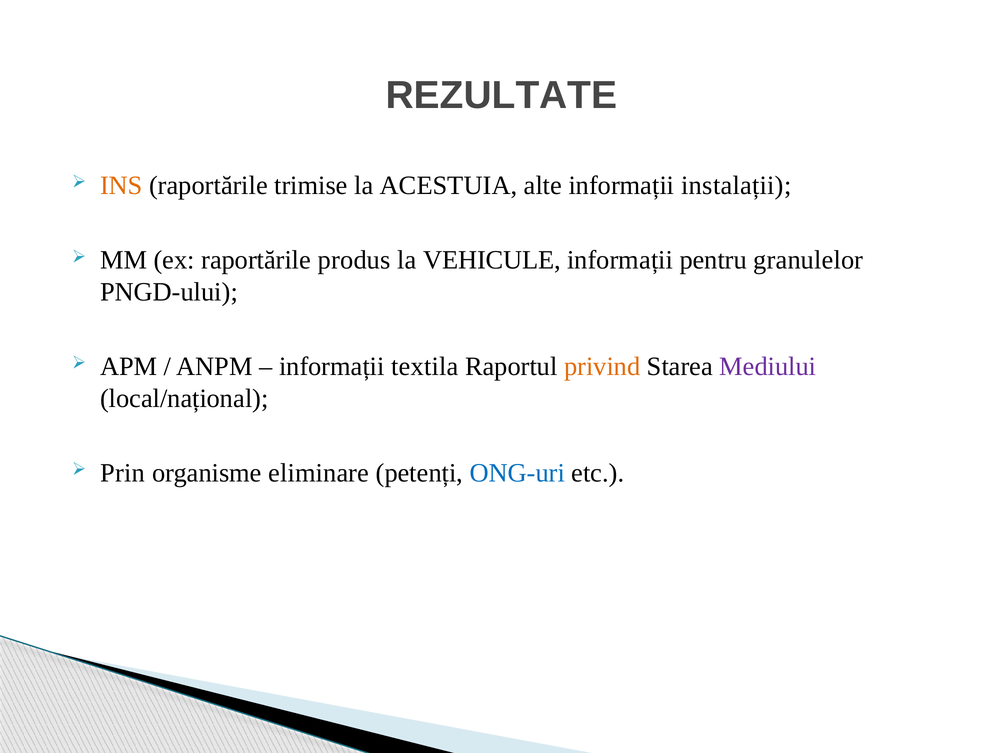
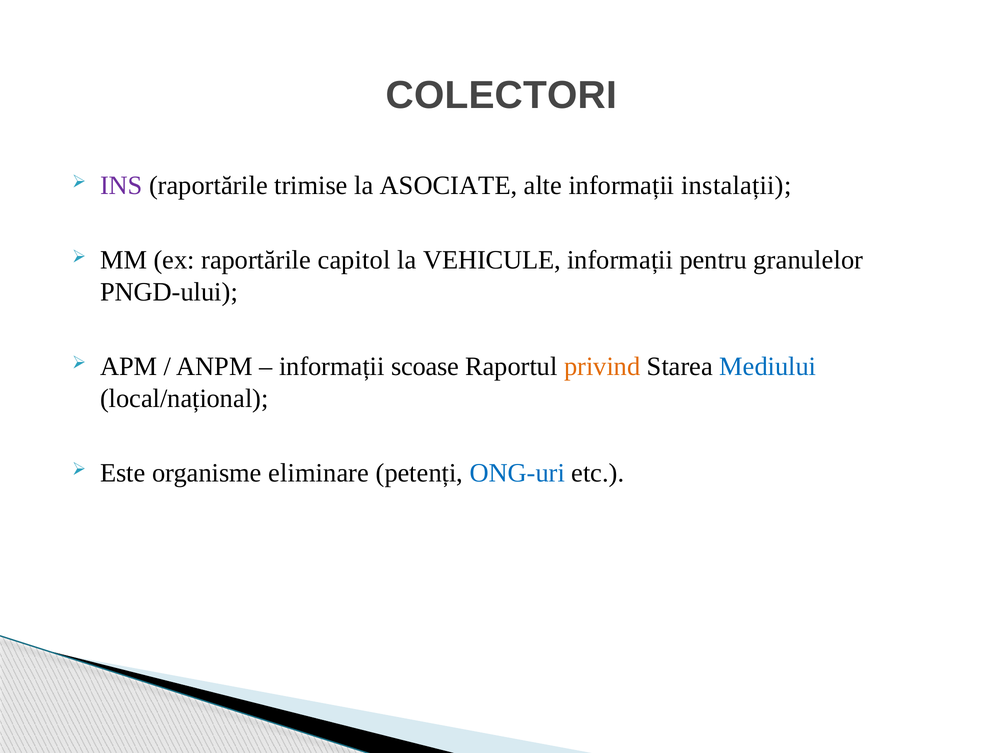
REZULTATE: REZULTATE -> COLECTORI (501, 95)
INS colour: orange -> purple (121, 185)
ACESTUIA: ACESTUIA -> ASOCIATE (449, 185)
produs: produs -> capitol (354, 260)
textila: textila -> scoase (425, 366)
Mediului colour: purple -> blue (768, 366)
Prin: Prin -> Este (123, 473)
